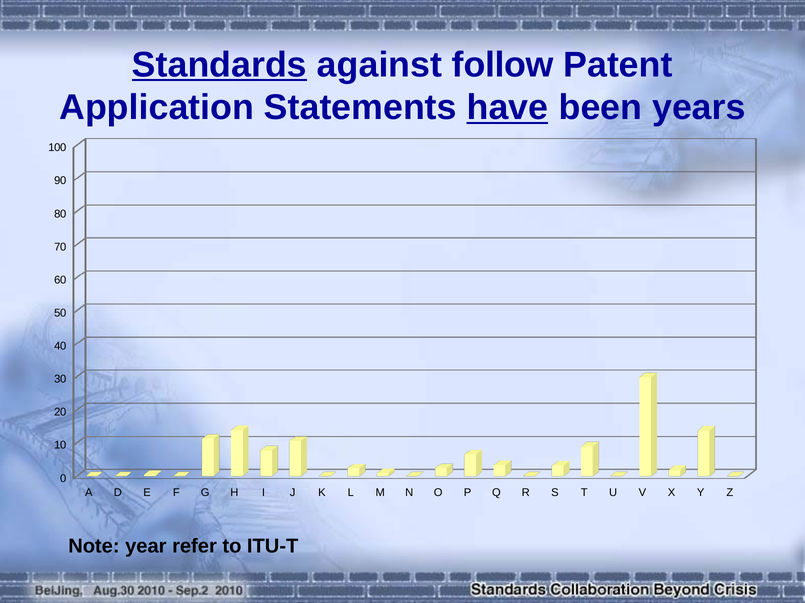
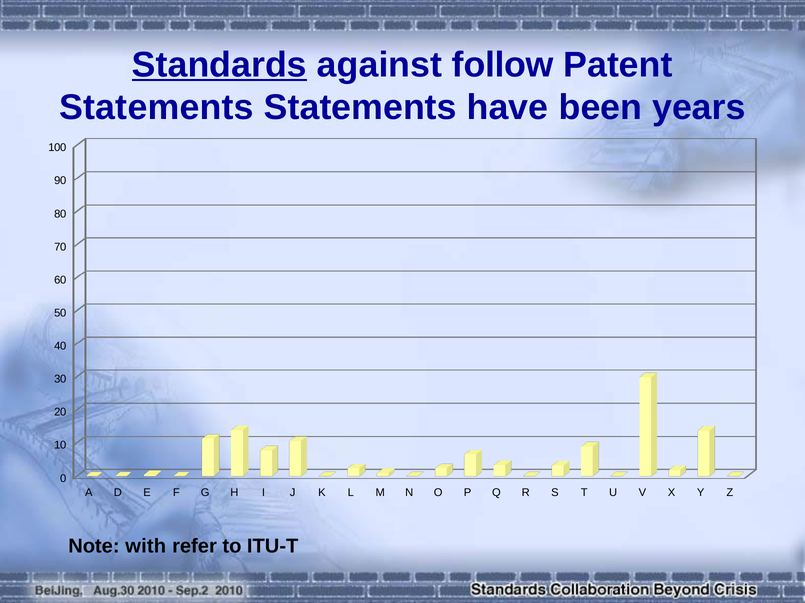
Application: Application -> Statements (156, 108)
have underline: present -> none (507, 108)
year: year -> with (146, 547)
